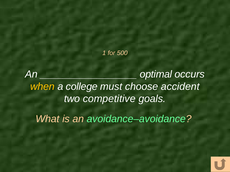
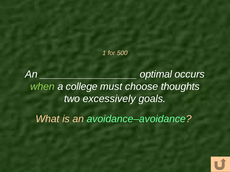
when colour: yellow -> light green (42, 87)
accident: accident -> thoughts (180, 87)
competitive: competitive -> excessively (109, 99)
